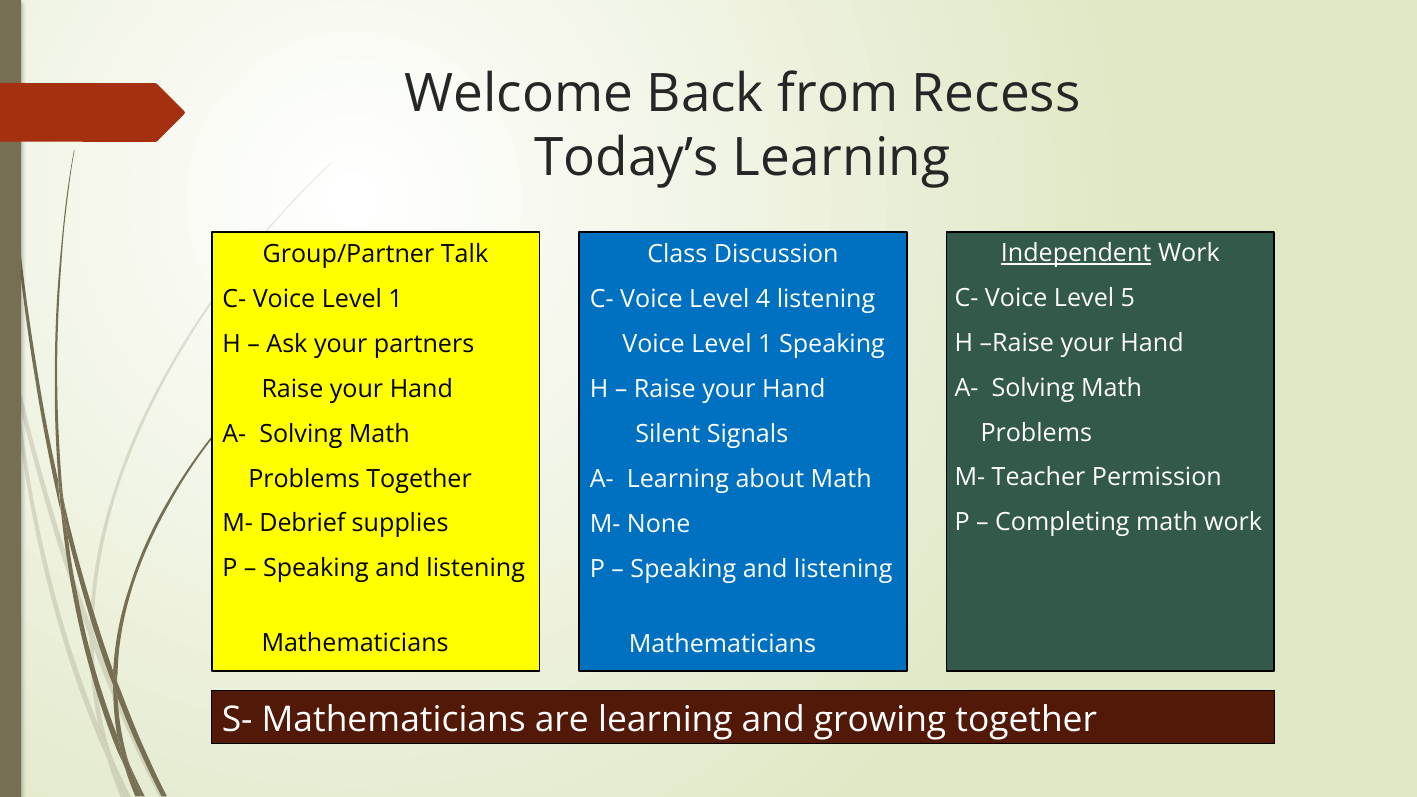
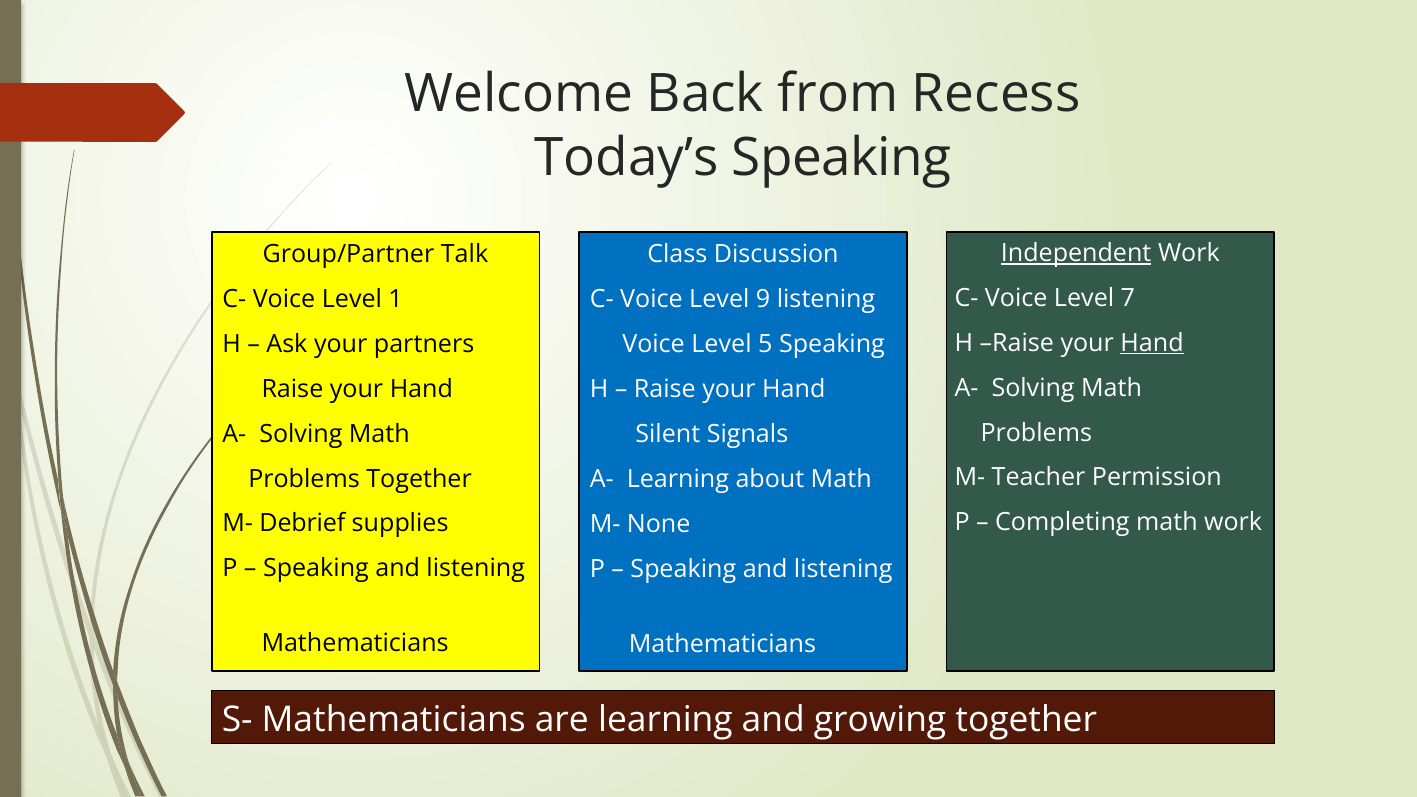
Today’s Learning: Learning -> Speaking (842, 157)
5: 5 -> 7 (1128, 298)
4: 4 -> 9 (763, 299)
Hand underline: none -> present (1152, 343)
1: 1 -> 5 (765, 344)
